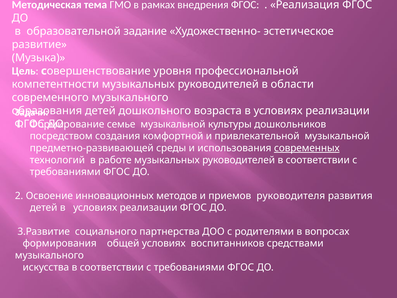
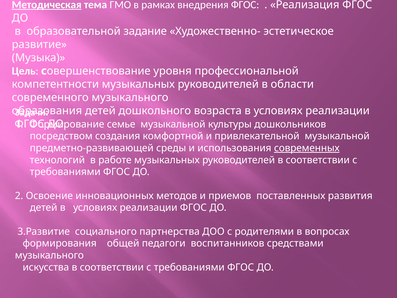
Методическая underline: none -> present (47, 5)
руководителя: руководителя -> поставленных (291, 196)
общей условиях: условиях -> педагоги (164, 243)
